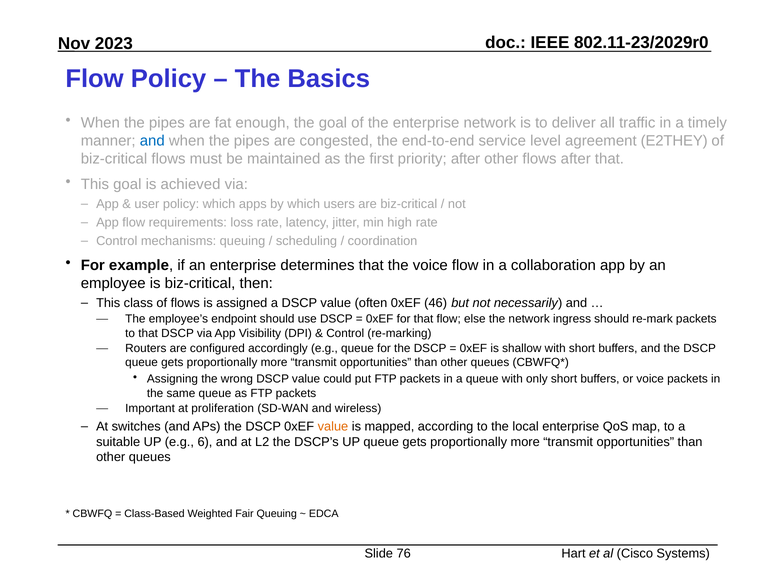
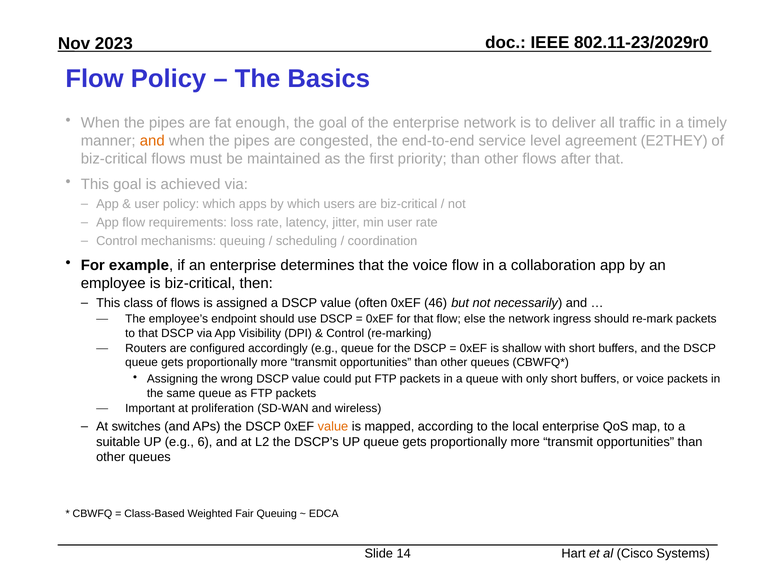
and colour: blue -> orange (152, 141)
priority after: after -> than (465, 159)
min high: high -> user (400, 222)
76: 76 -> 14 (404, 553)
